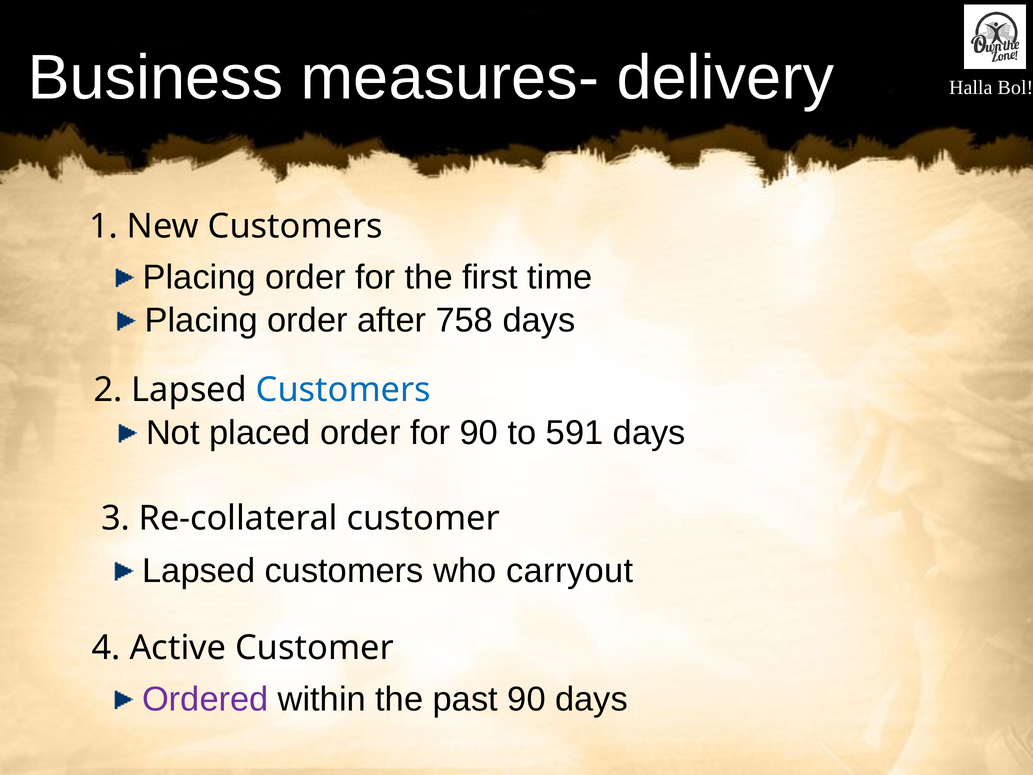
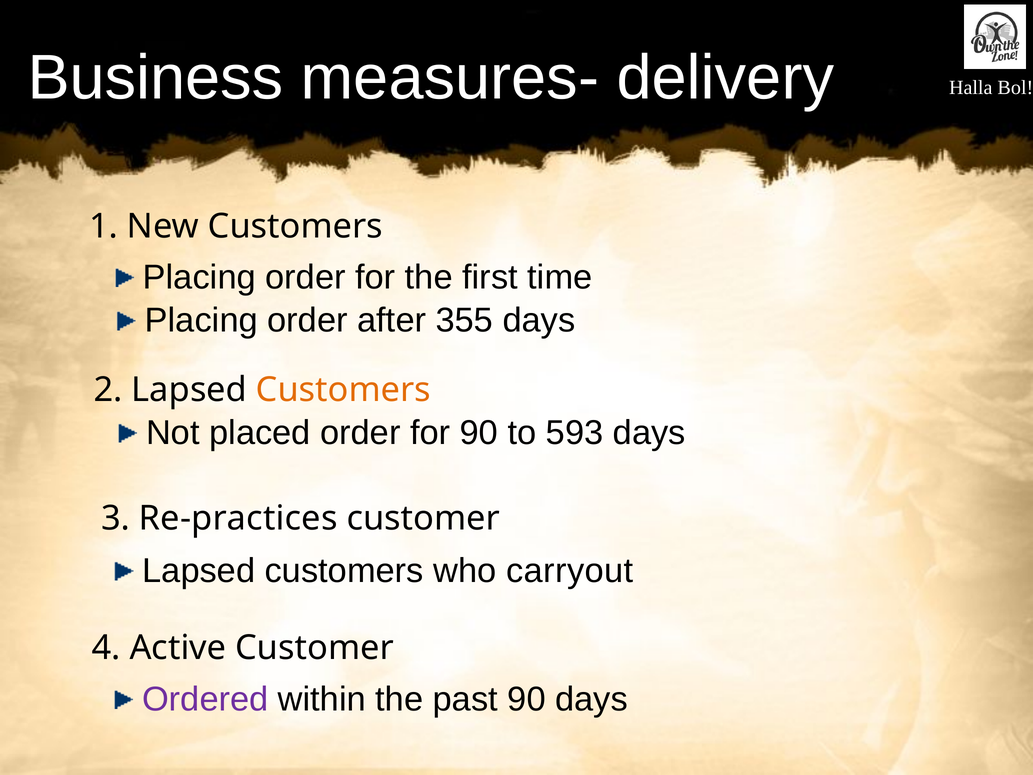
758: 758 -> 355 (464, 320)
Customers colour: blue -> orange (343, 390)
591: 591 -> 593 (575, 433)
Re-collateral: Re-collateral -> Re-practices (238, 518)
